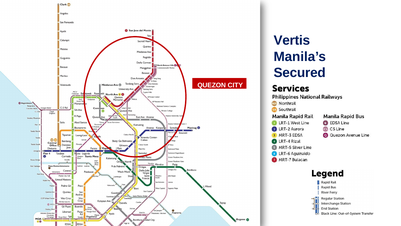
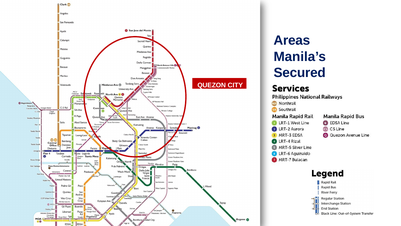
Vertis: Vertis -> Areas (292, 40)
